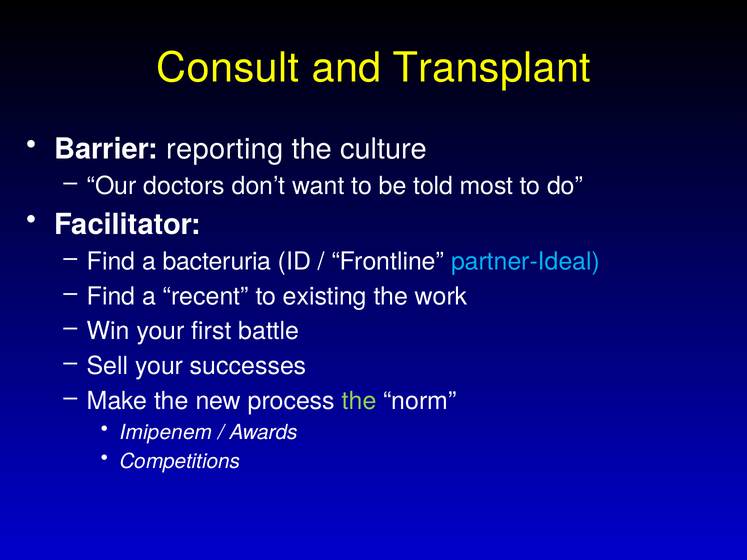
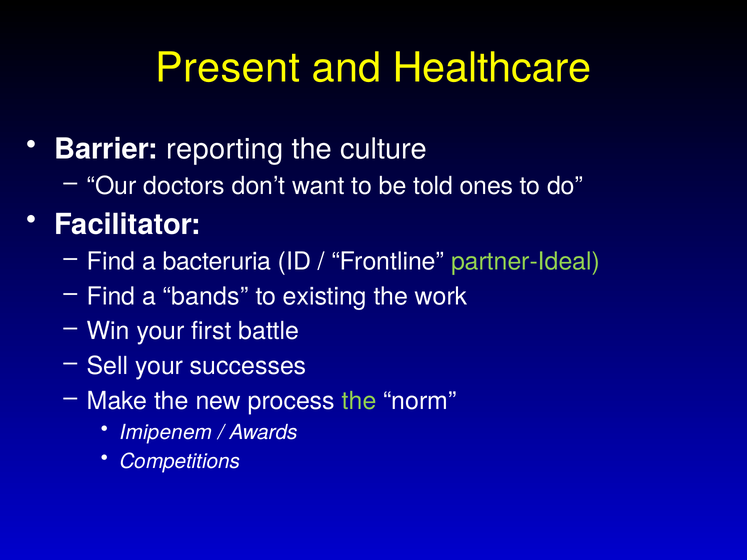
Consult: Consult -> Present (228, 68)
Transplant: Transplant -> Healthcare (492, 68)
most: most -> ones (487, 186)
partner-Ideal colour: light blue -> light green (526, 262)
recent: recent -> bands (206, 297)
